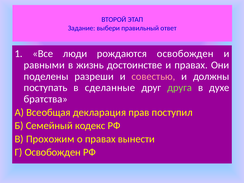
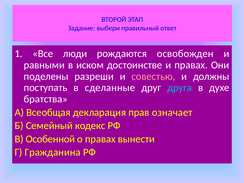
жизнь: жизнь -> иском (90, 65)
друга colour: light green -> light blue (180, 88)
поступил: поступил -> означает (172, 112)
Прохожим: Прохожим -> Особенной (50, 139)
Г Освобожден: Освобожден -> Гражданина (53, 152)
